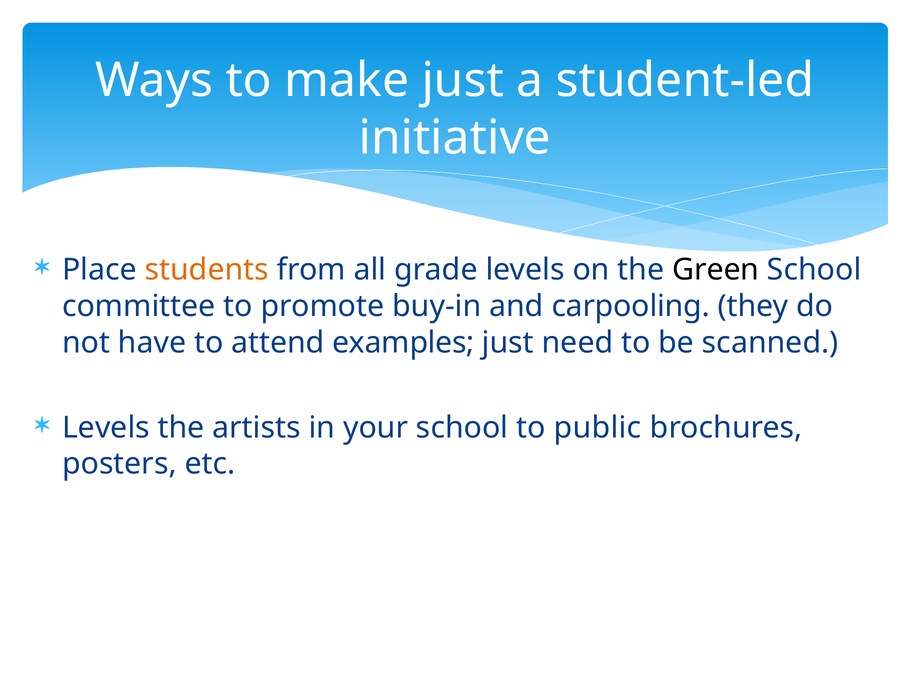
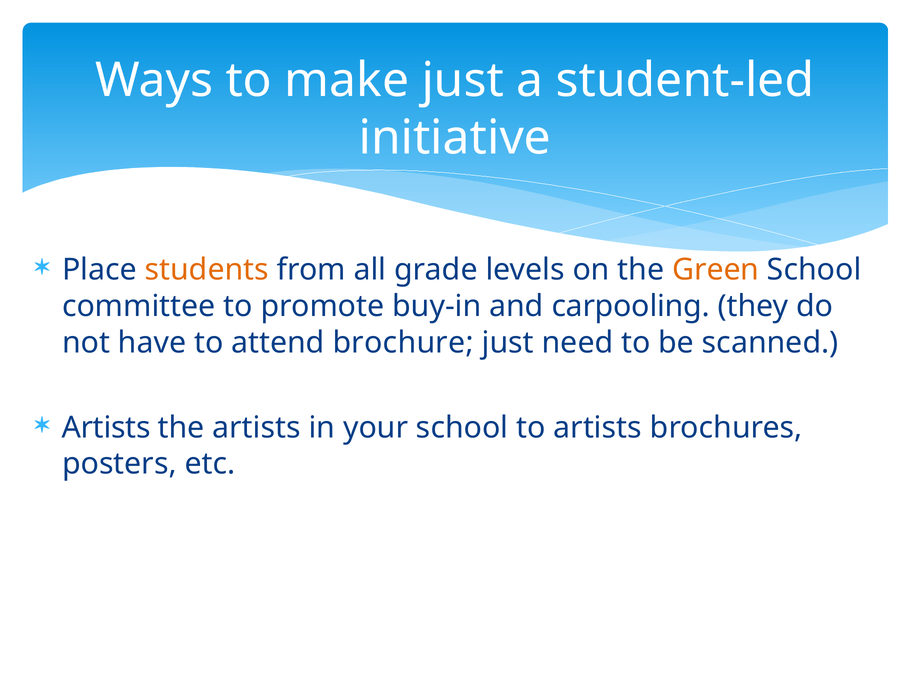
Green colour: black -> orange (716, 270)
examples: examples -> brochure (403, 343)
Levels: Levels -> Artists (106, 428)
to public: public -> artists (598, 428)
